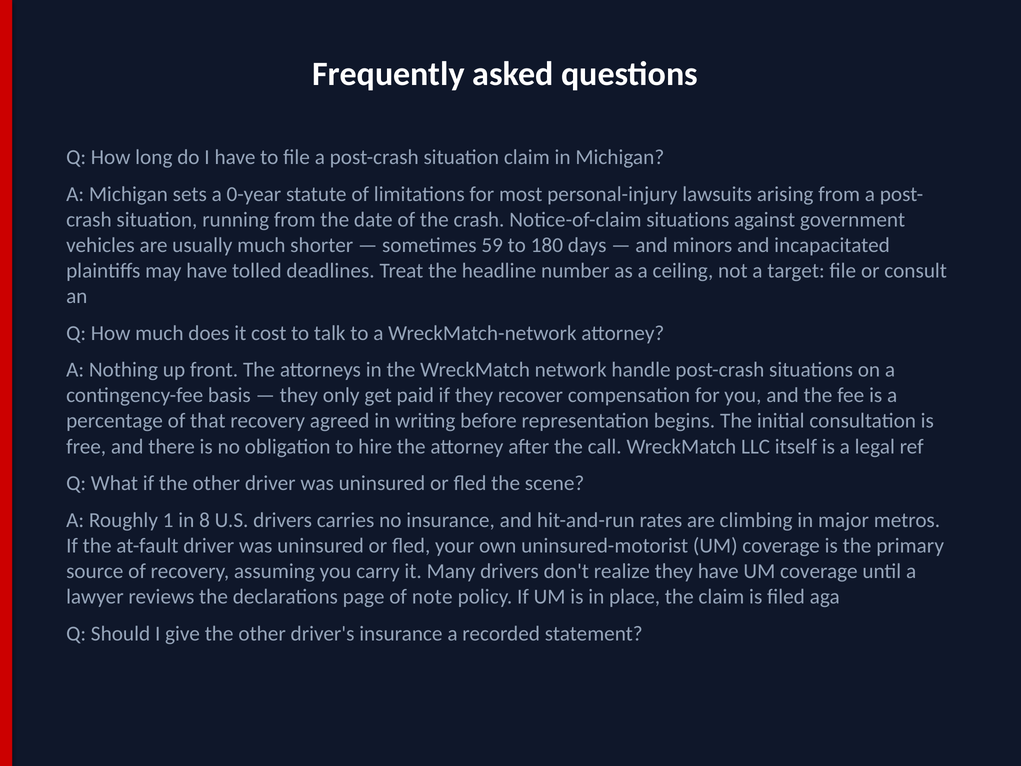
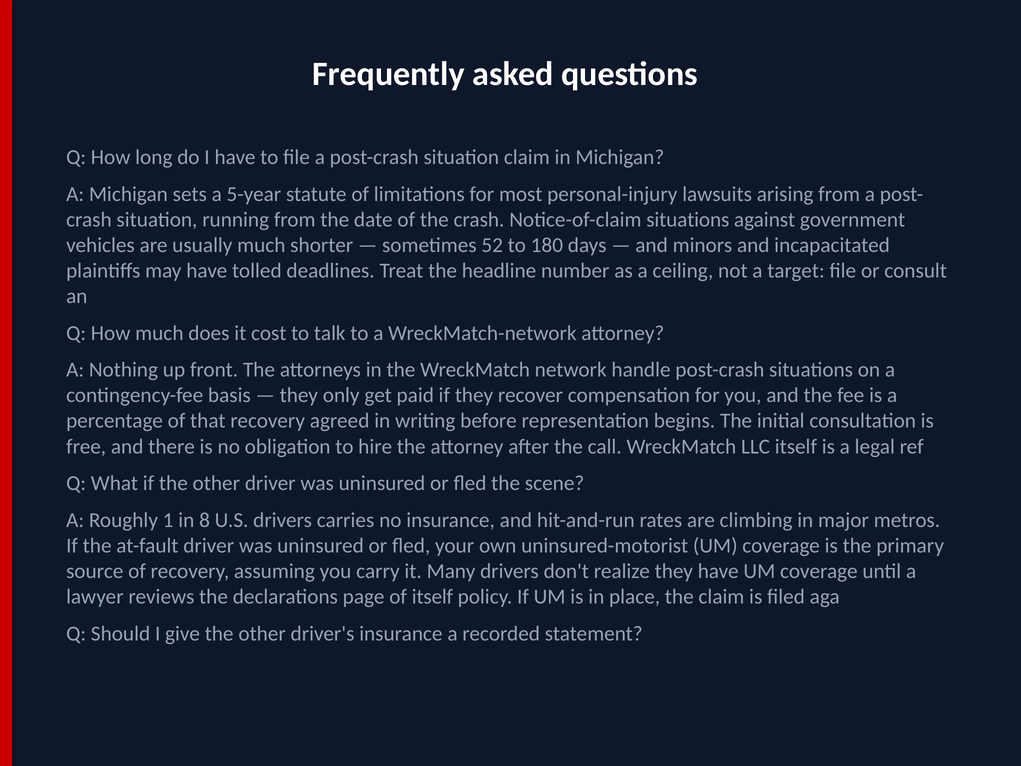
0-year: 0-year -> 5-year (254, 194)
59: 59 -> 52 (492, 245)
of note: note -> itself (432, 597)
